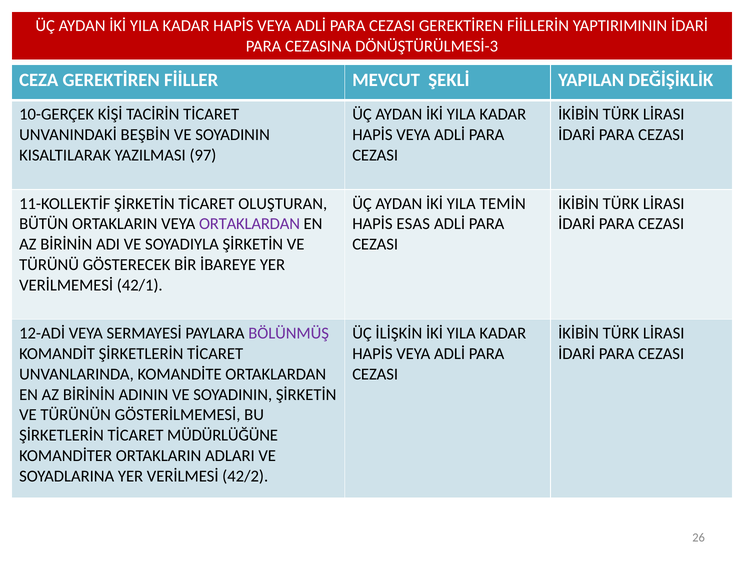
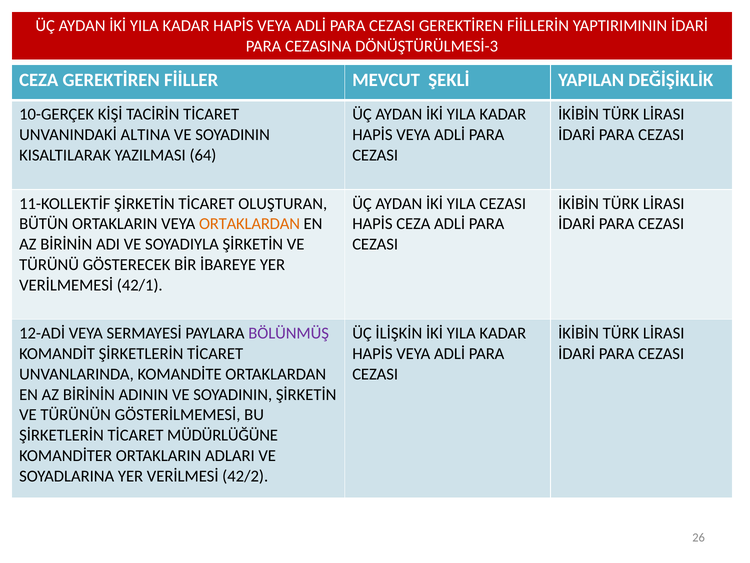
BEŞBİN: BEŞBİN -> ALTINA (145, 135)
97: 97 -> 64 (203, 155)
YILA TEMİN: TEMİN -> CEZASI (503, 203)
ORTAKLARDAN colour: purple -> orange (250, 224)
HAPİS ESAS: ESAS -> CEZA (413, 224)
